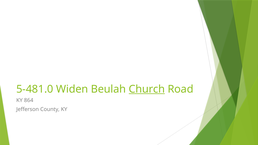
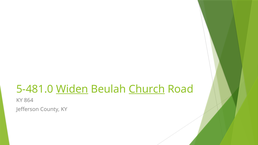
Widen underline: none -> present (72, 89)
